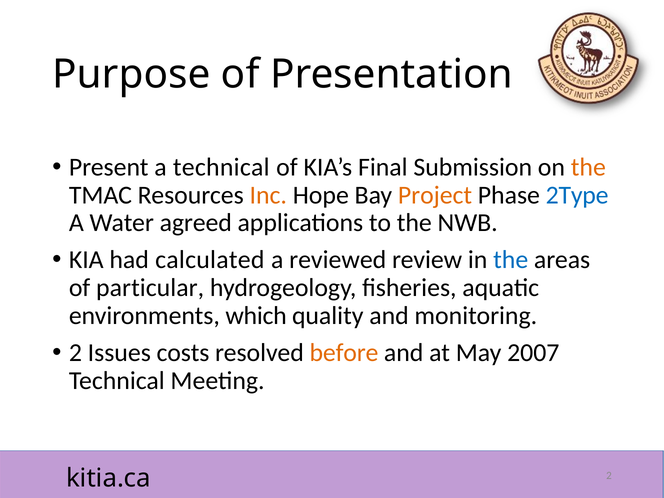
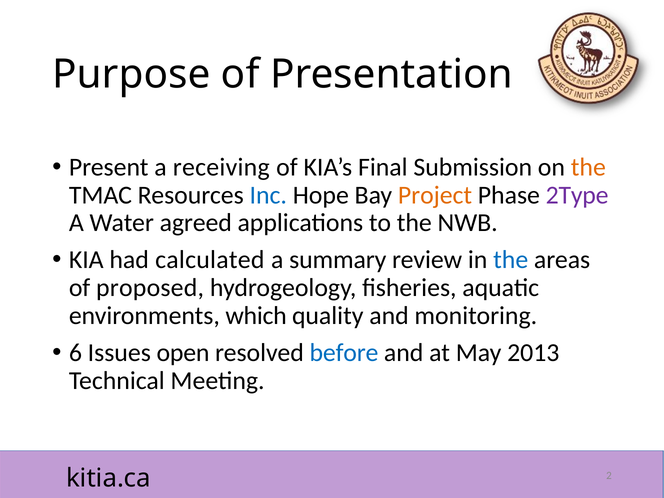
a technical: technical -> receiving (221, 167)
Inc colour: orange -> blue (268, 195)
2Type colour: blue -> purple (577, 195)
reviewed: reviewed -> summary (338, 260)
particular: particular -> proposed (150, 288)
2: 2 -> 6 (75, 353)
costs: costs -> open (183, 353)
before colour: orange -> blue (344, 353)
2007: 2007 -> 2013 (533, 353)
